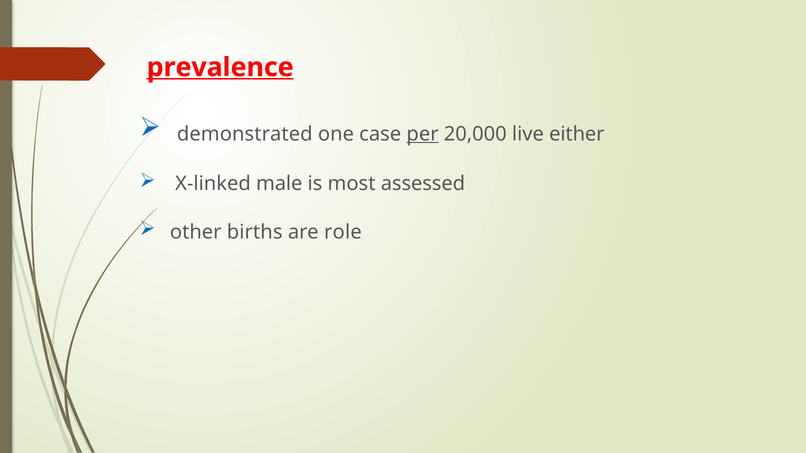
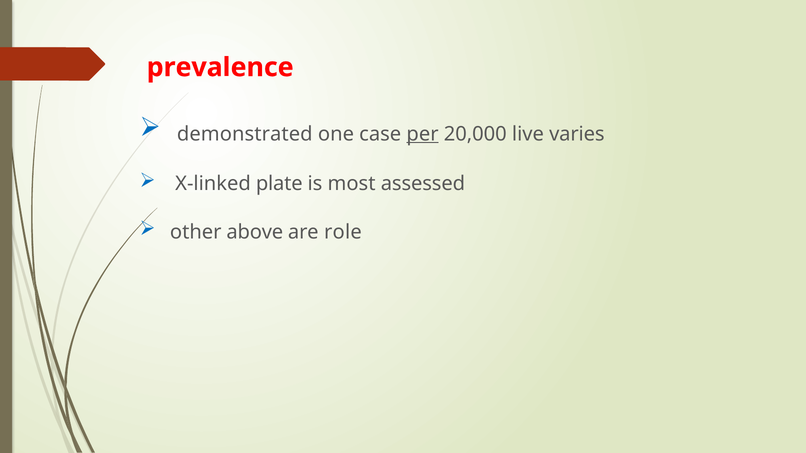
prevalence underline: present -> none (220, 67)
either: either -> varies (577, 134)
male: male -> plate (279, 184)
births: births -> above (255, 232)
